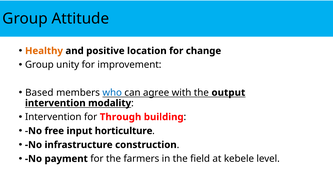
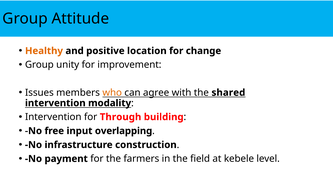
Based: Based -> Issues (39, 93)
who colour: blue -> orange (112, 93)
output: output -> shared (228, 93)
horticulture: horticulture -> overlapping (124, 131)
